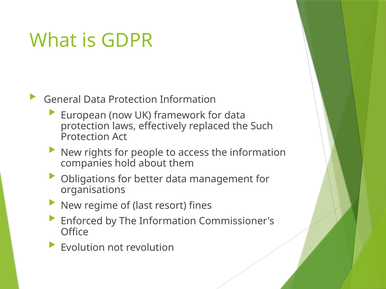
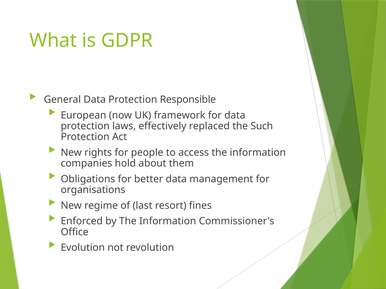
Protection Information: Information -> Responsible (188, 100)
